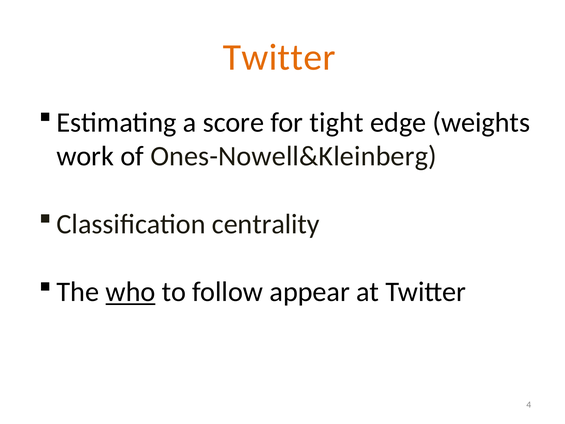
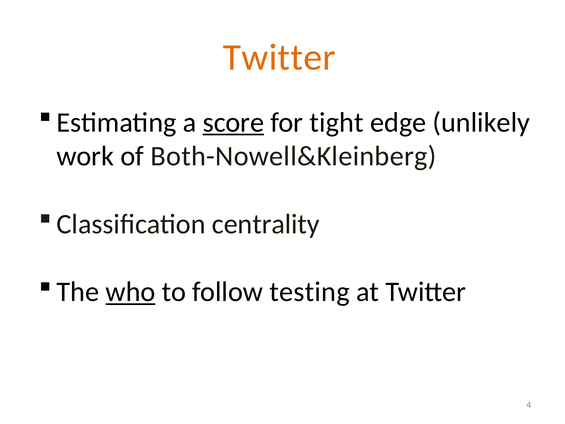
score underline: none -> present (233, 122)
weights: weights -> unlikely (481, 122)
Ones-Nowell&Kleinberg: Ones-Nowell&Kleinberg -> Both-Nowell&Kleinberg (293, 156)
appear: appear -> testing (310, 292)
